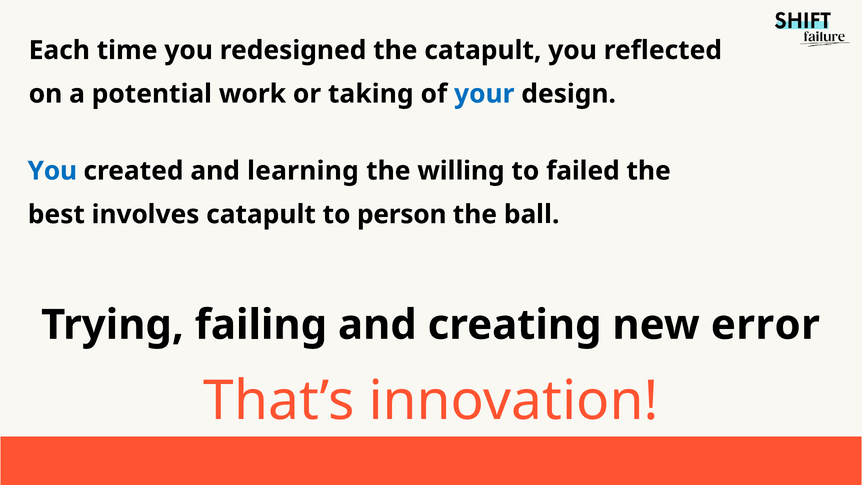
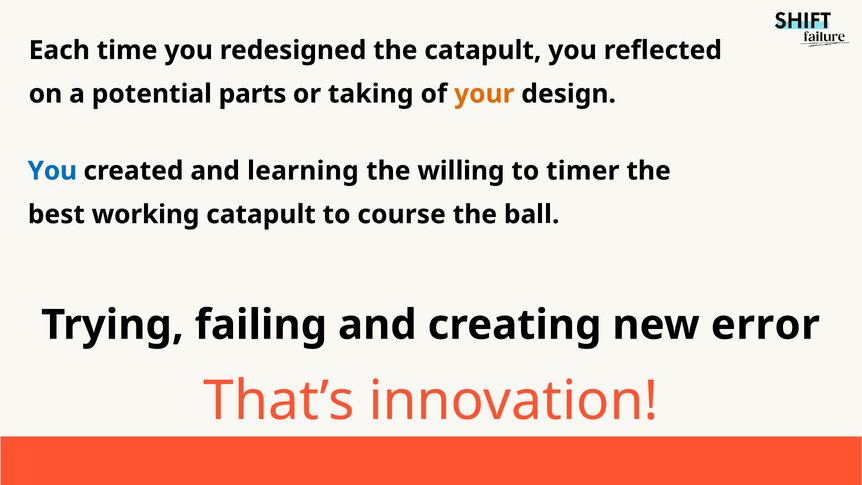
work: work -> parts (253, 94)
your colour: blue -> orange (484, 94)
failed: failed -> timer (583, 171)
involves: involves -> working (146, 214)
person: person -> course (402, 214)
